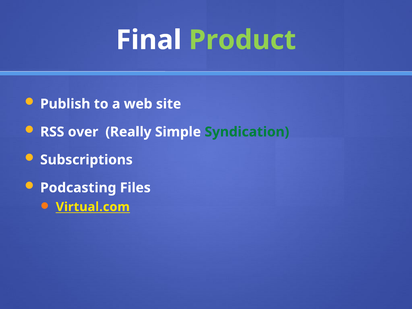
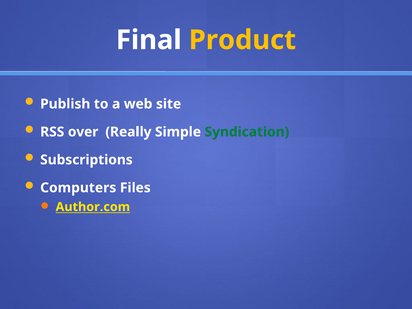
Product colour: light green -> yellow (242, 40)
Podcasting: Podcasting -> Computers (78, 188)
Virtual.com: Virtual.com -> Author.com (93, 207)
